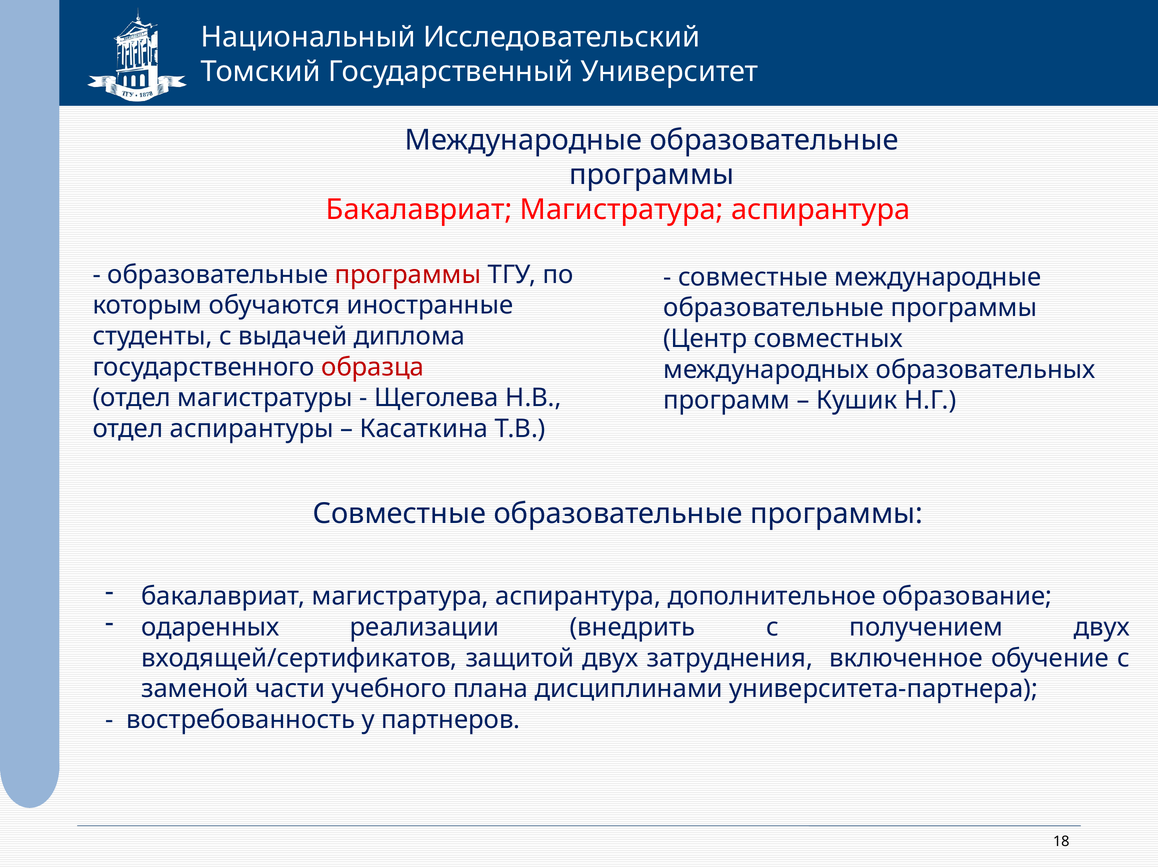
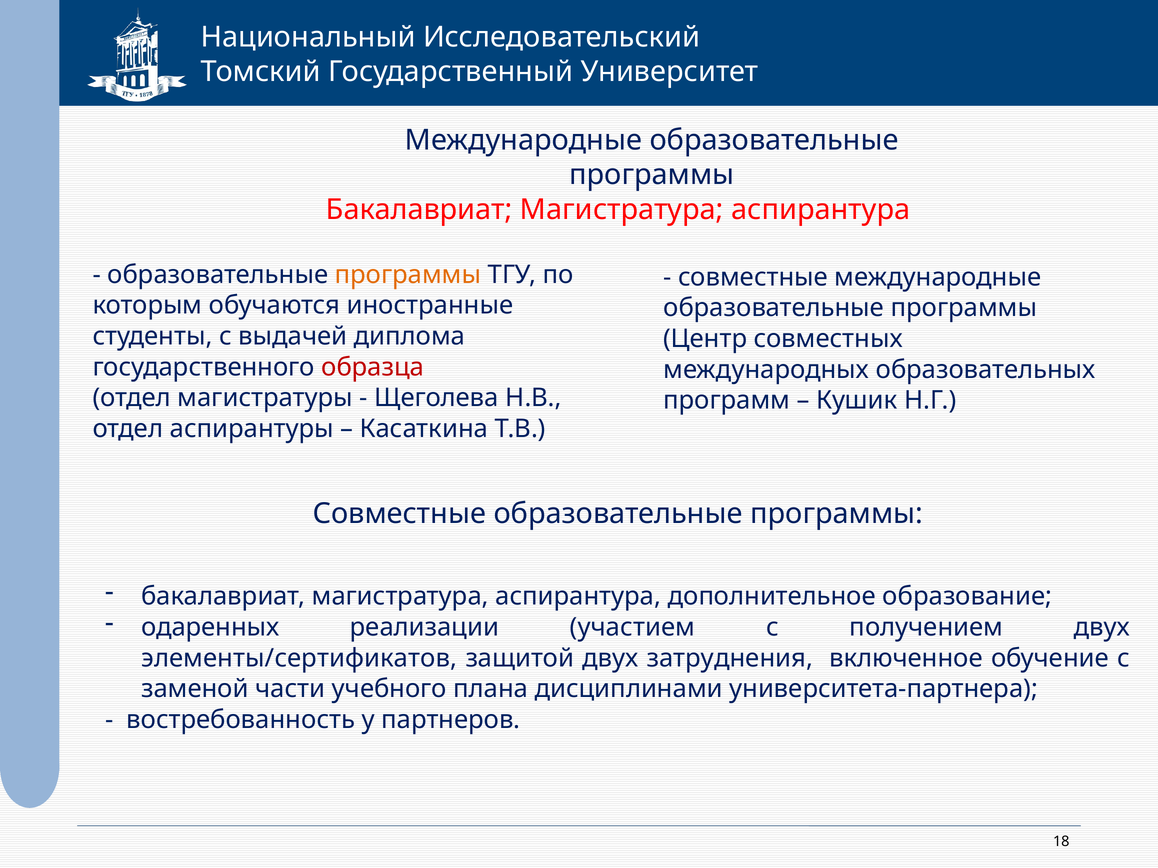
программы colour: red -> orange (408, 275)
внедрить: внедрить -> участием (632, 628)
входящей/сертификатов: входящей/сертификатов -> элементы/сертификатов (299, 659)
